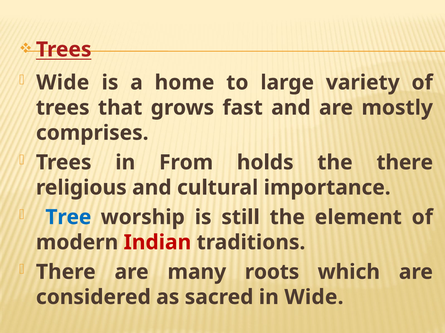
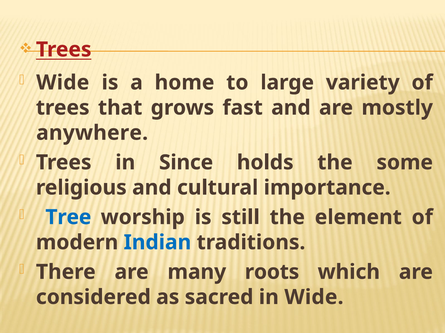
comprises: comprises -> anywhere (92, 133)
From: From -> Since (186, 163)
the there: there -> some (405, 163)
Indian colour: red -> blue (157, 243)
